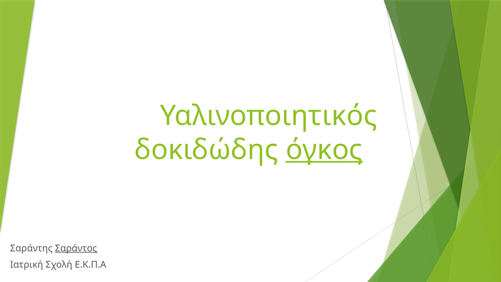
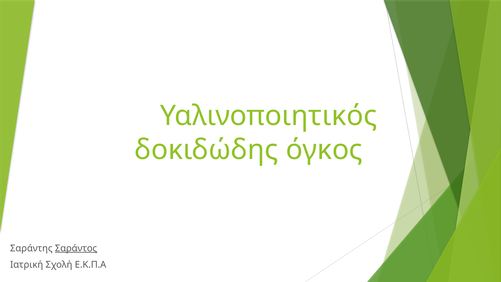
όγκος underline: present -> none (324, 150)
